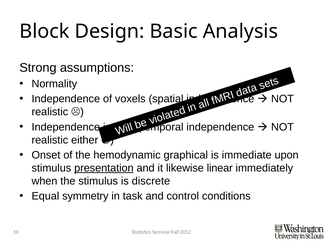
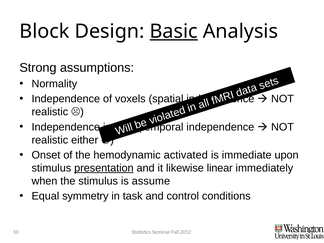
Basic underline: none -> present (174, 31)
graphical: graphical -> activated (186, 155)
discrete: discrete -> assume (151, 181)
